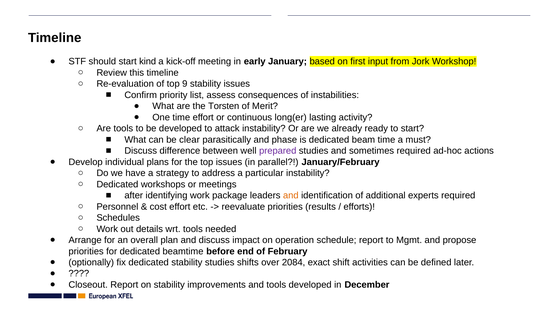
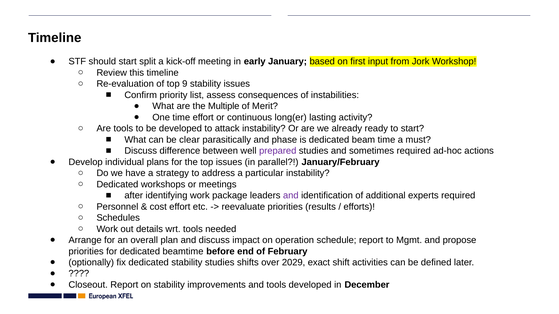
kind: kind -> split (148, 62)
Torsten: Torsten -> Multiple (224, 106)
and colour: orange -> purple (291, 196)
2084: 2084 -> 2029 (294, 263)
